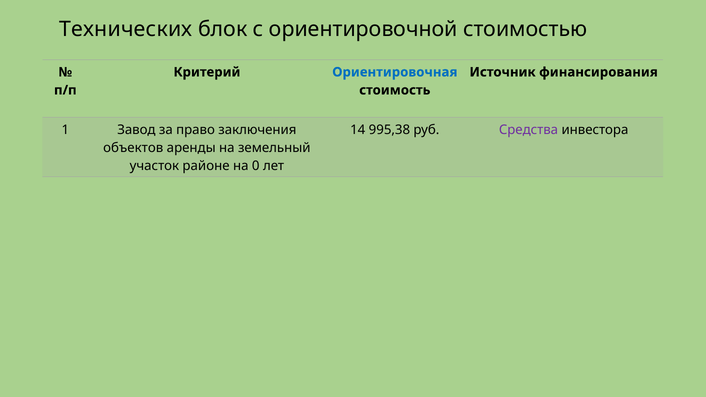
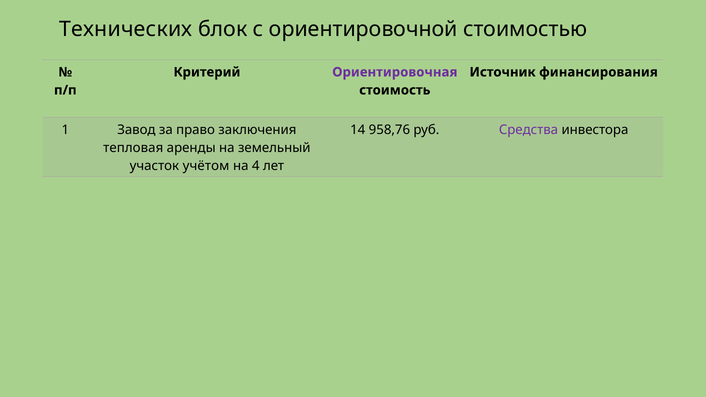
Ориентировочная colour: blue -> purple (395, 72)
995,38: 995,38 -> 958,76 (389, 130)
объектов: объектов -> тепловая (133, 148)
районе: районе -> учётом (206, 166)
0: 0 -> 4 (256, 166)
